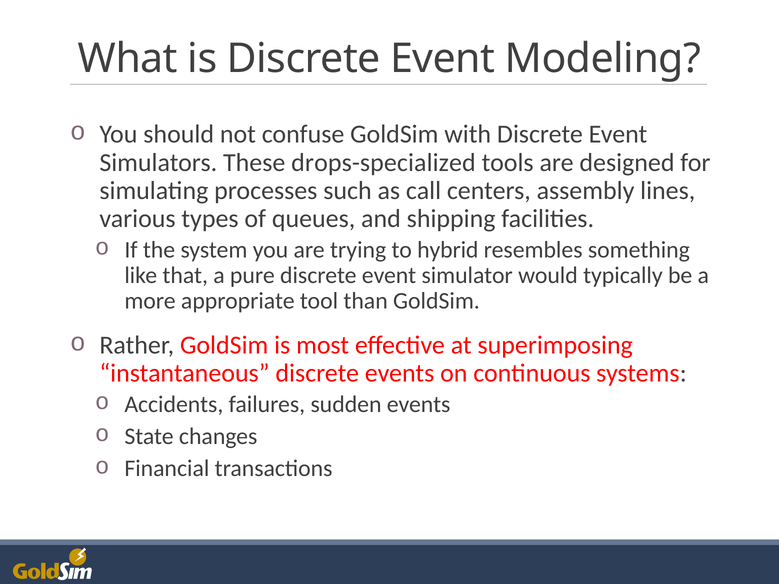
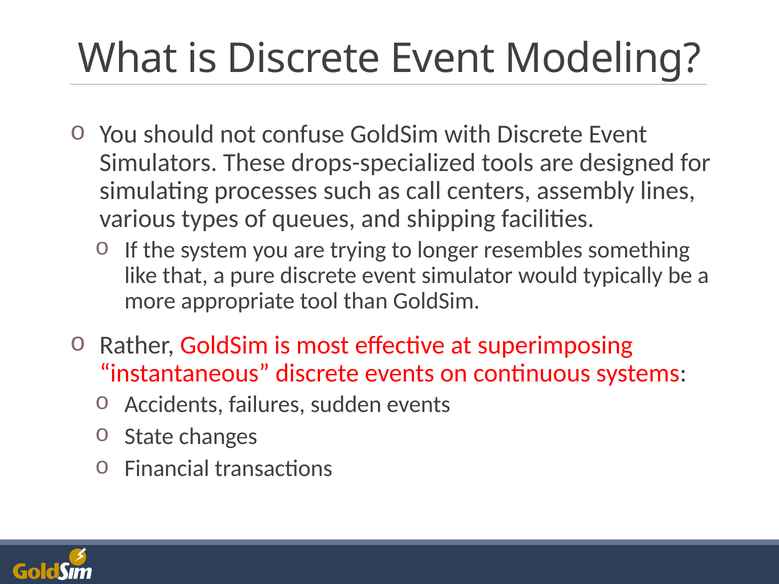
hybrid: hybrid -> longer (448, 250)
